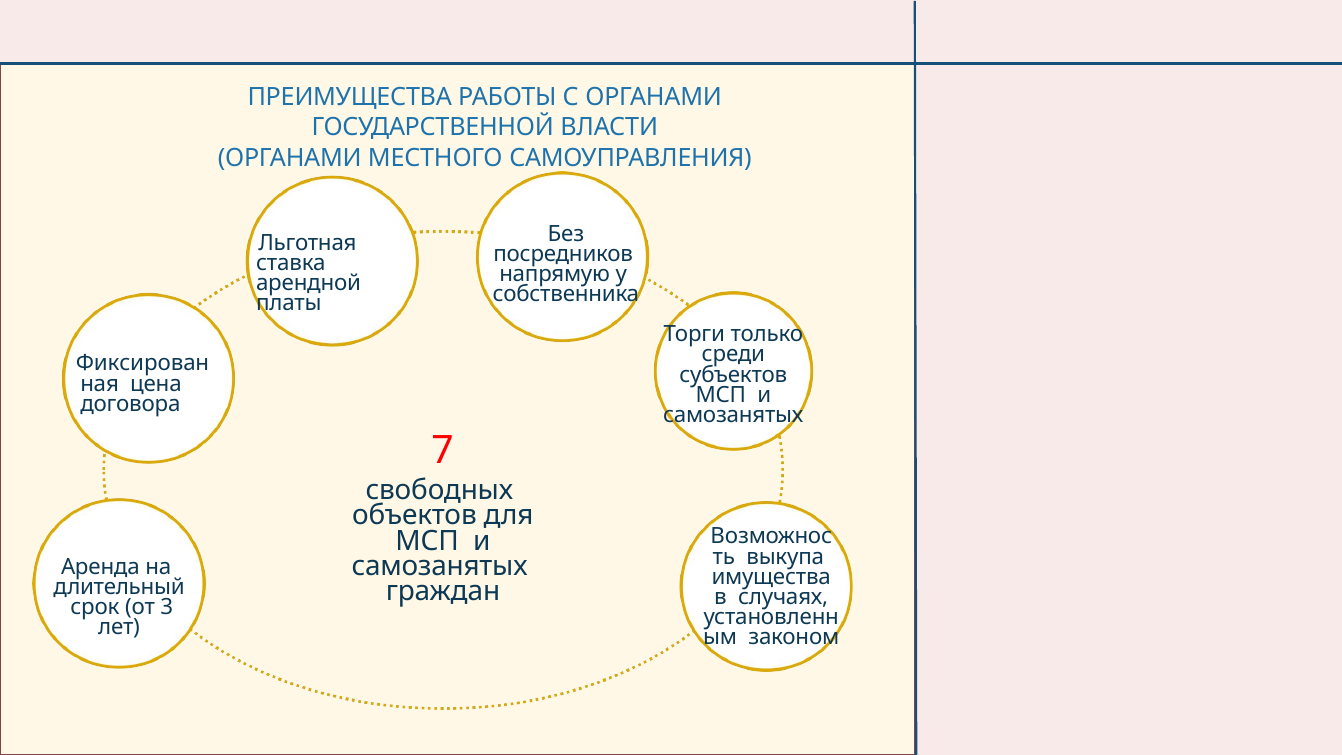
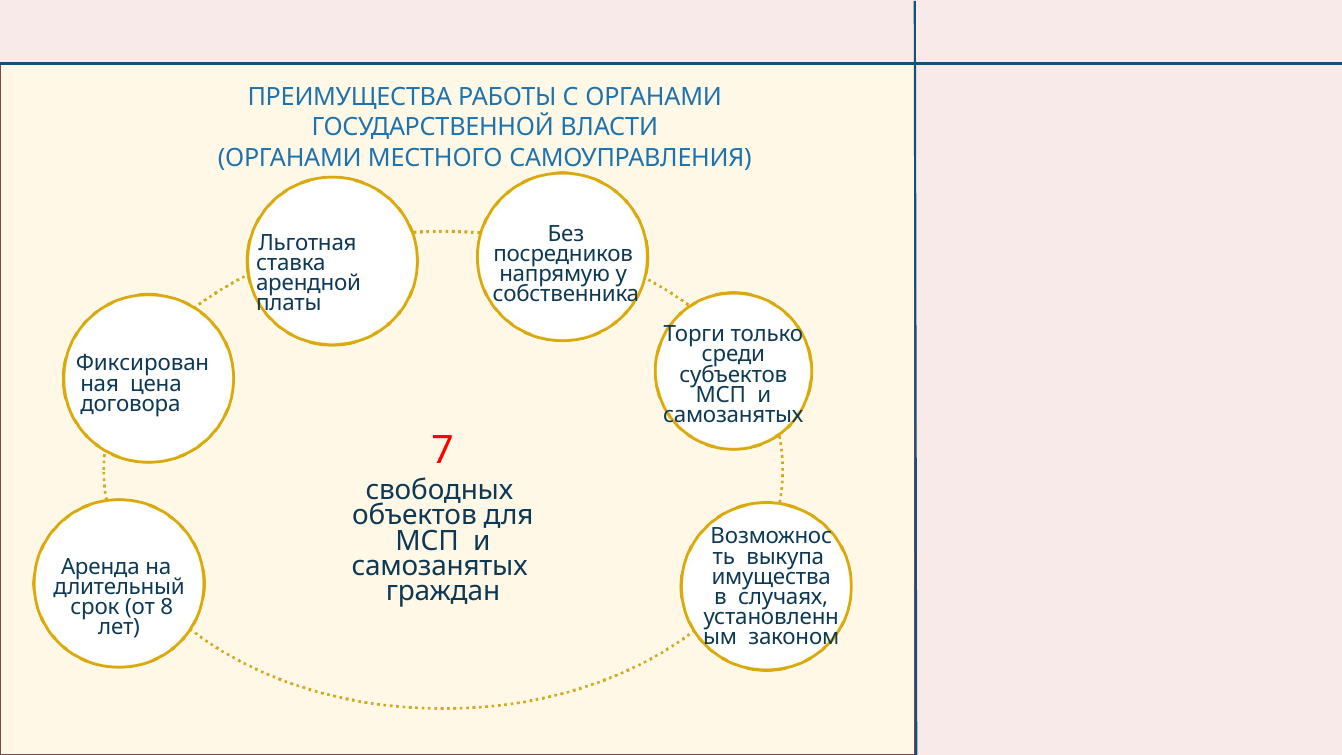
3: 3 -> 8 (167, 607)
